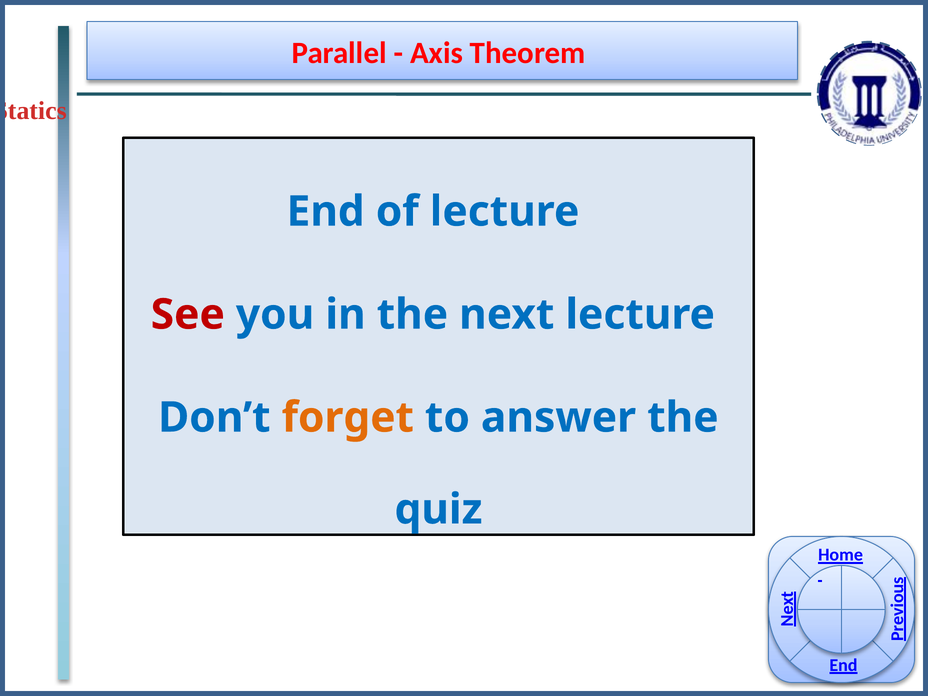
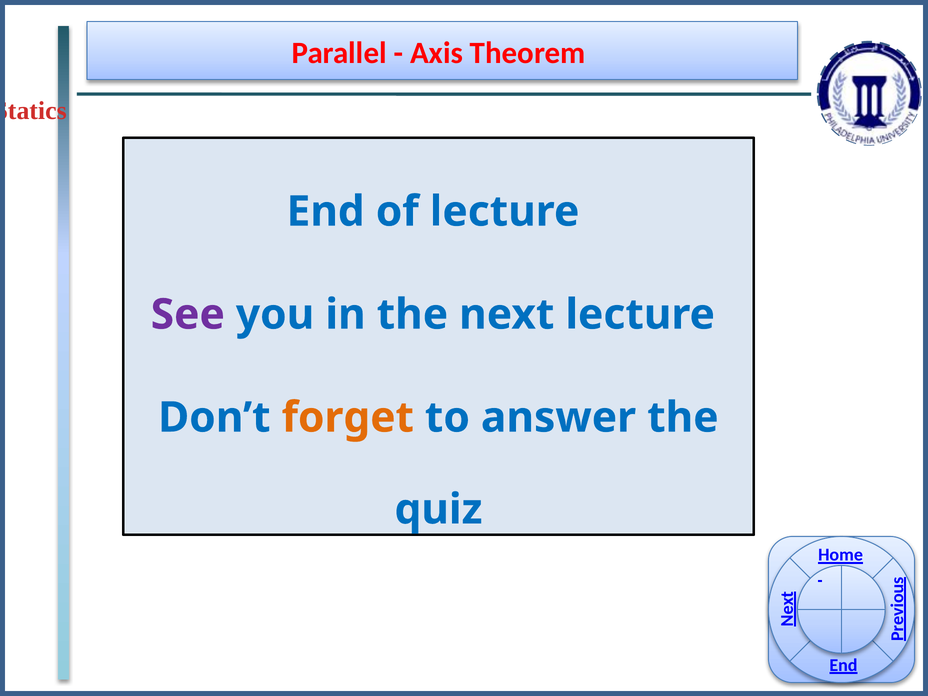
See colour: red -> purple (188, 315)
